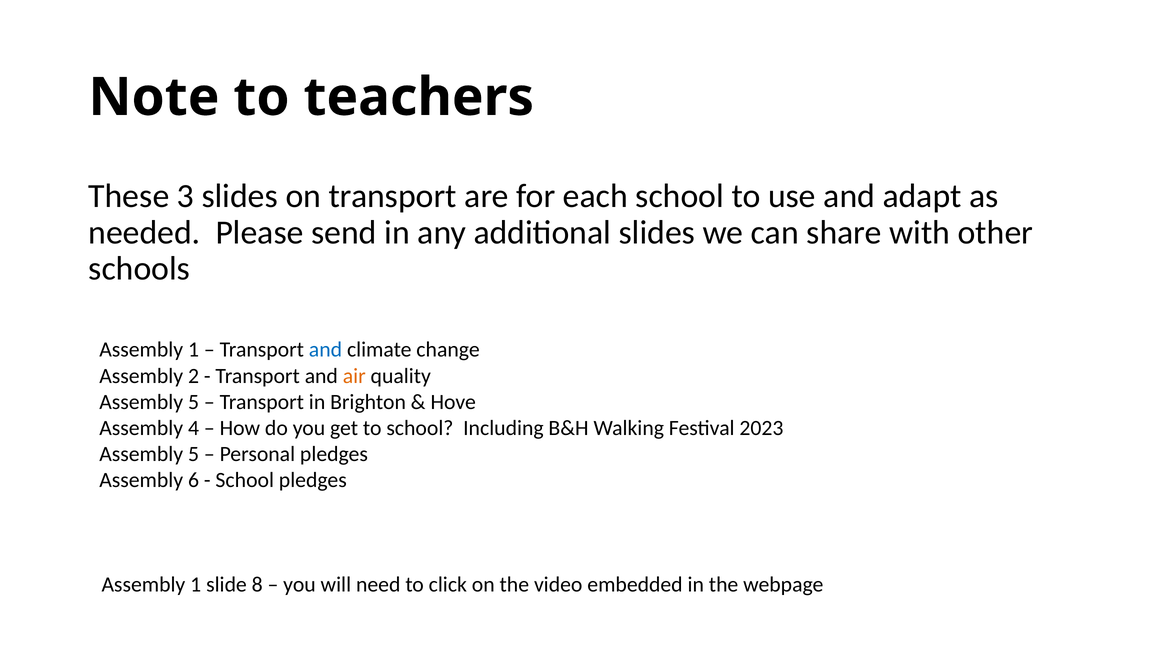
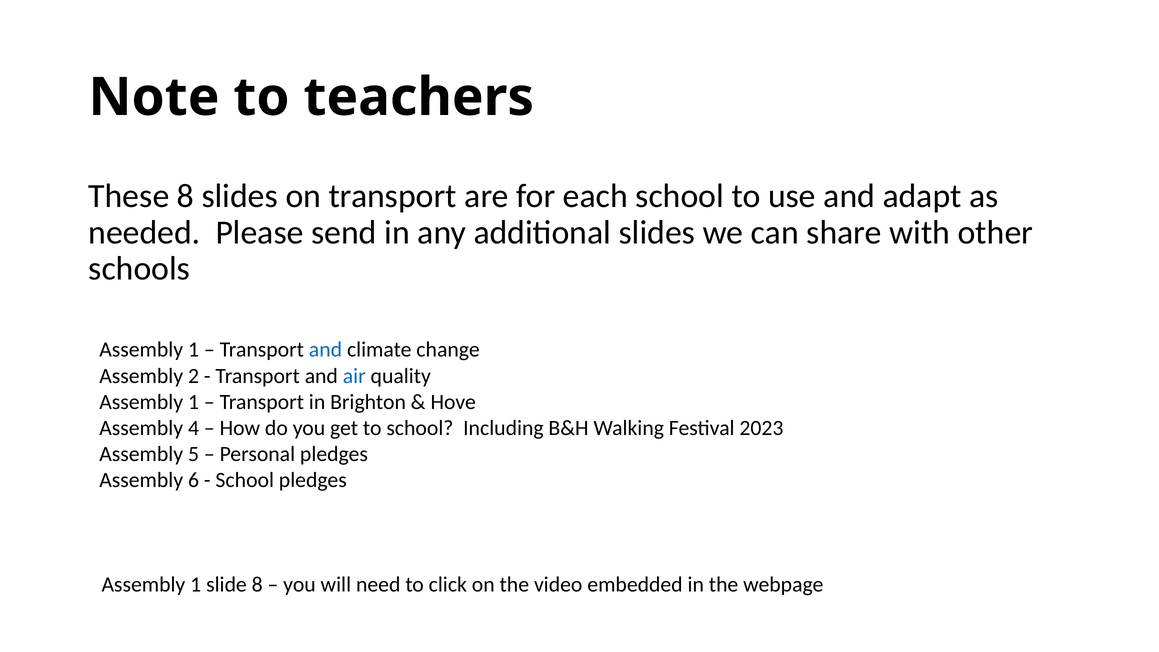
These 3: 3 -> 8 (185, 196)
air colour: orange -> blue (354, 376)
5: 5 -> 1 (194, 402)
